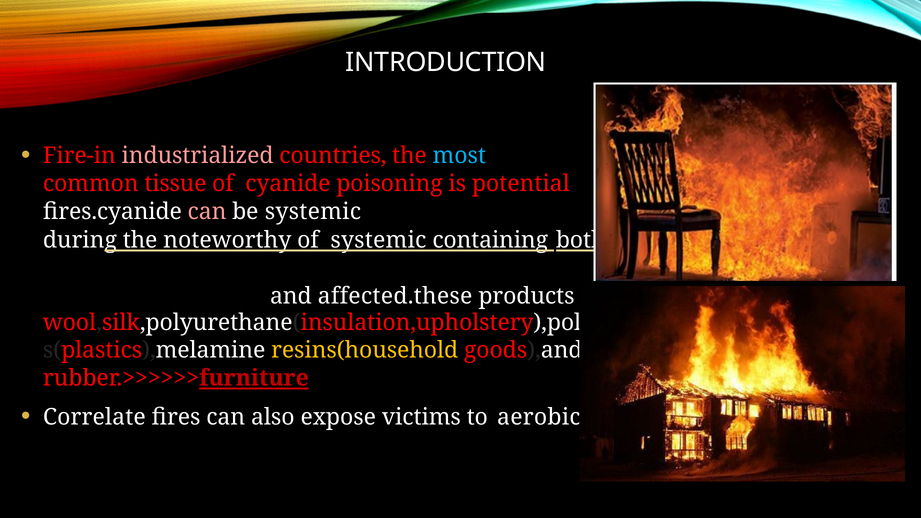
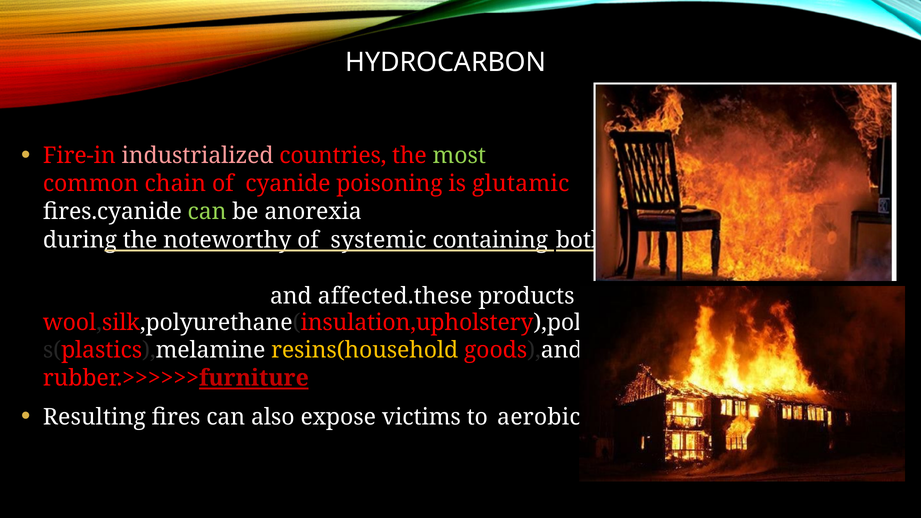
INTRODUCTION: INTRODUCTION -> HYDROCARBON (446, 62)
most colour: light blue -> light green (459, 156)
tissue: tissue -> chain (175, 184)
potential: potential -> glutamic (521, 184)
can colour: pink -> light green (207, 212)
be systemic: systemic -> anorexia (313, 212)
Correlate: Correlate -> Resulting (94, 417)
